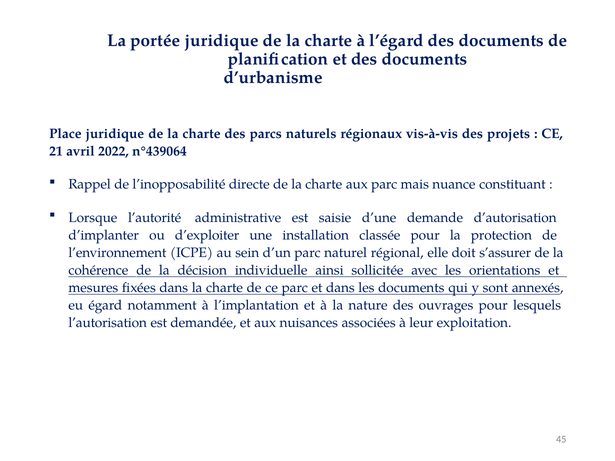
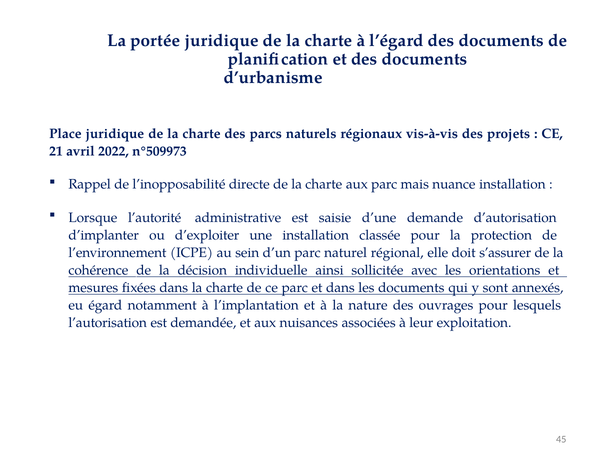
n°439064: n°439064 -> n°509973 (160, 152)
nuance constituant: constituant -> installation (512, 185)
